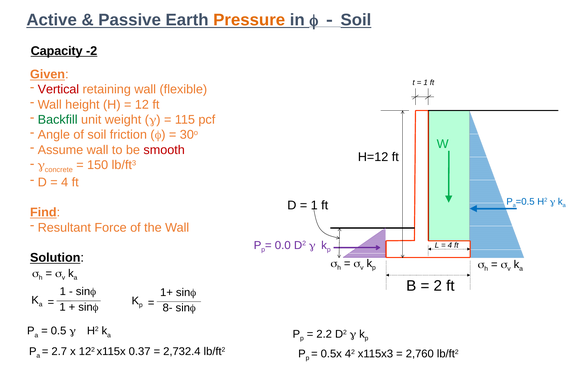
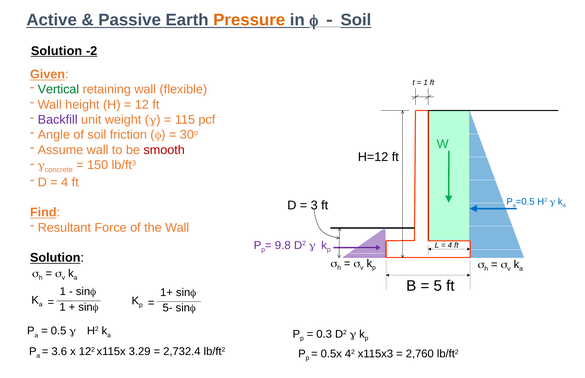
Capacity: Capacity -> Solution (57, 51)
Vertical colour: red -> green (58, 90)
Backfill colour: green -> purple (58, 120)
1: 1 -> 3 (314, 206)
0.0: 0.0 -> 9.8 (283, 246)
2: 2 -> 5 (438, 286)
8-: 8- -> 5- (168, 308)
2.2: 2.2 -> 0.3 (324, 335)
2.7: 2.7 -> 3.6 (59, 352)
0.37: 0.37 -> 3.29 (140, 352)
